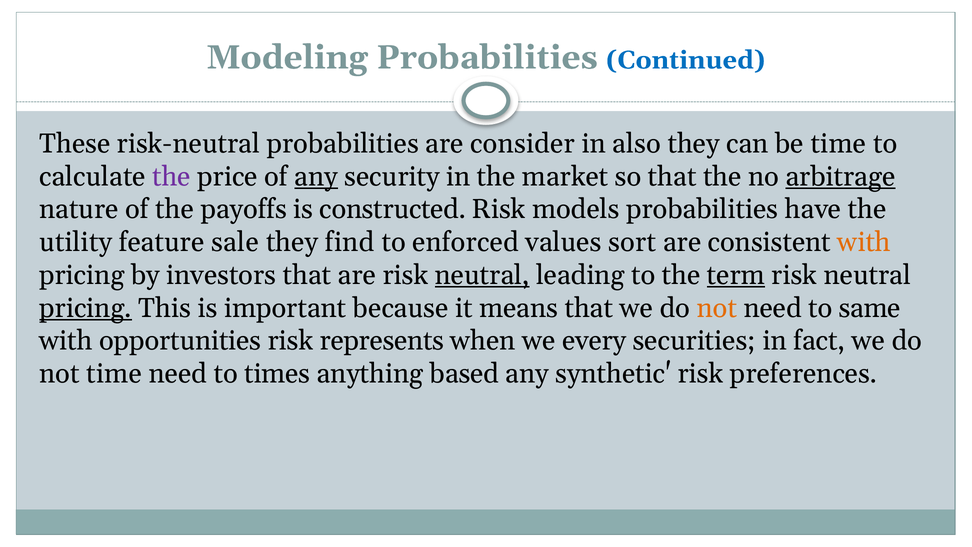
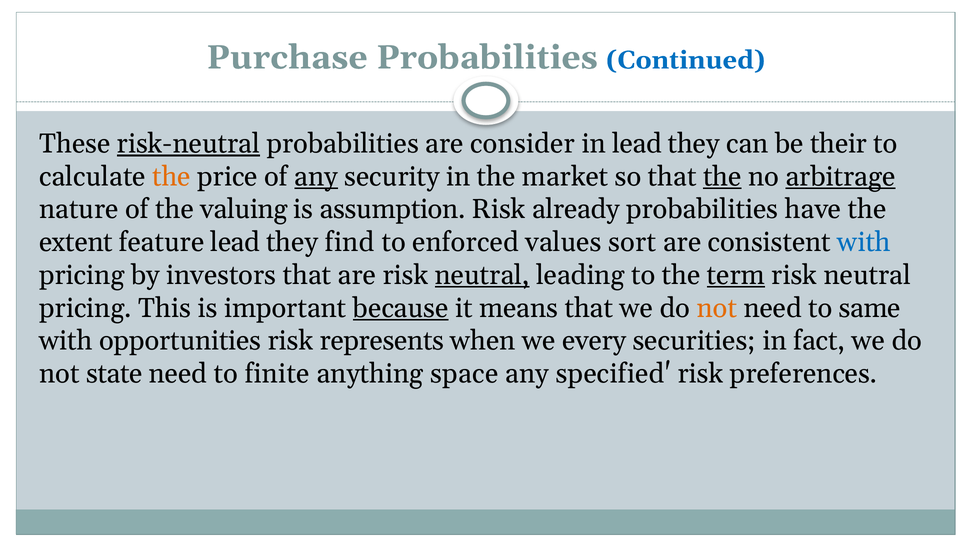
Modeling: Modeling -> Purchase (287, 57)
risk-neutral underline: none -> present (188, 144)
in also: also -> lead (637, 144)
be time: time -> their (839, 144)
the colour: purple -> orange (171, 176)
the underline: none -> present (722, 176)
payoffs: payoffs -> valuing (244, 209)
constructed: constructed -> assumption (393, 209)
models: models -> already (576, 209)
utility: utility -> extent (76, 242)
feature sale: sale -> lead (235, 242)
with colour: orange -> blue (864, 242)
pricing underline: present -> none (86, 308)
because underline: none -> present (401, 308)
not time: time -> state (114, 373)
times: times -> finite (277, 373)
based: based -> space (464, 373)
synthetic: synthetic -> specified (613, 373)
